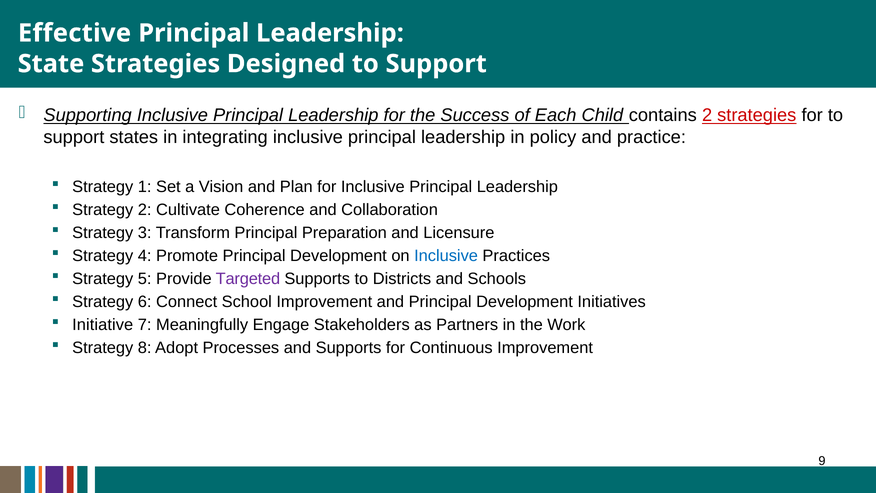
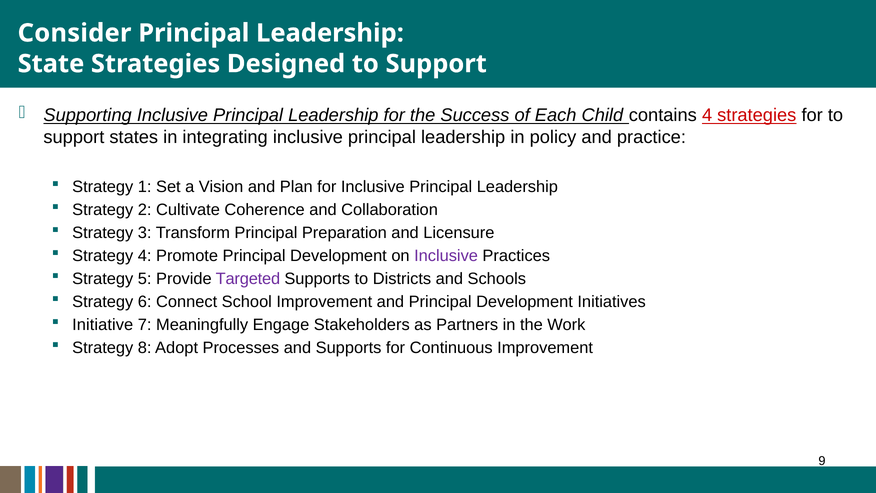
Effective: Effective -> Consider (75, 33)
contains 2: 2 -> 4 (707, 115)
Inclusive colour: blue -> purple (446, 256)
